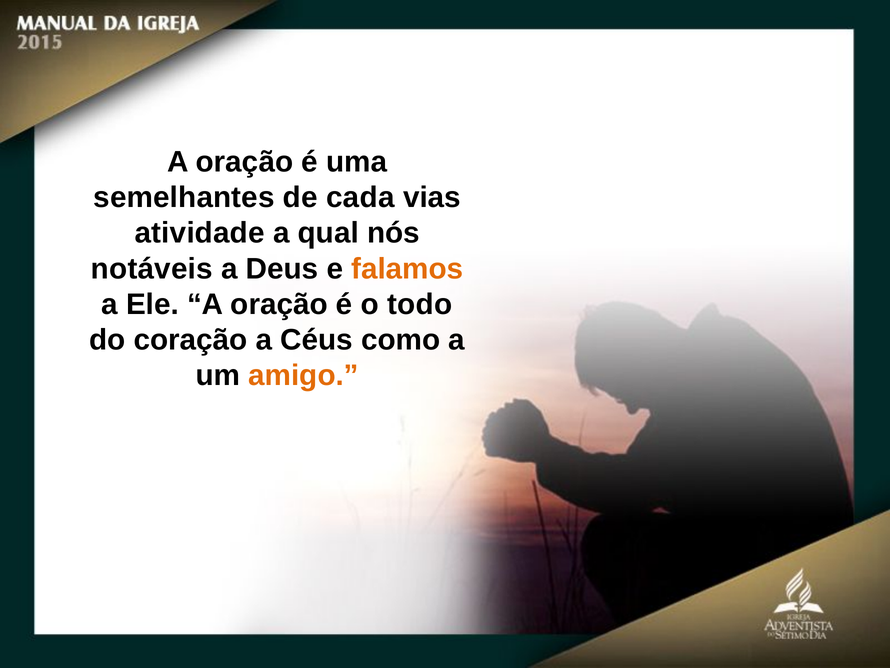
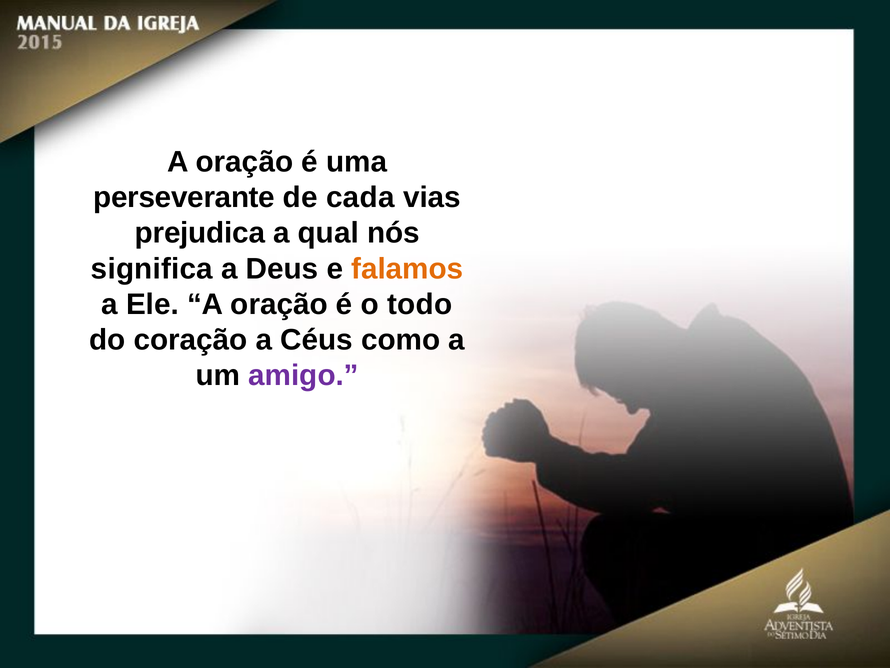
semelhantes: semelhantes -> perseverante (184, 197)
atividade: atividade -> prejudica (200, 233)
notáveis: notáveis -> significa (152, 269)
amigo colour: orange -> purple (304, 375)
